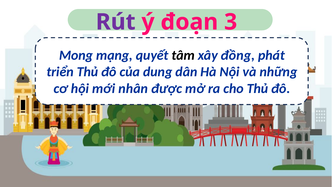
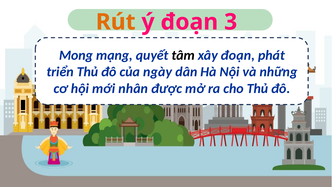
Rút colour: purple -> orange (116, 22)
xây đồng: đồng -> đoạn (238, 55)
dung: dung -> ngày (158, 72)
